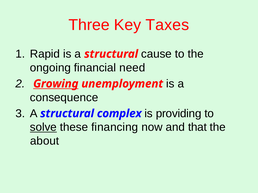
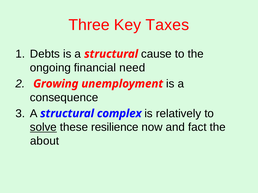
Rapid: Rapid -> Debts (45, 54)
Growing underline: present -> none (56, 84)
providing: providing -> relatively (179, 114)
financing: financing -> resilience (115, 128)
that: that -> fact (197, 128)
